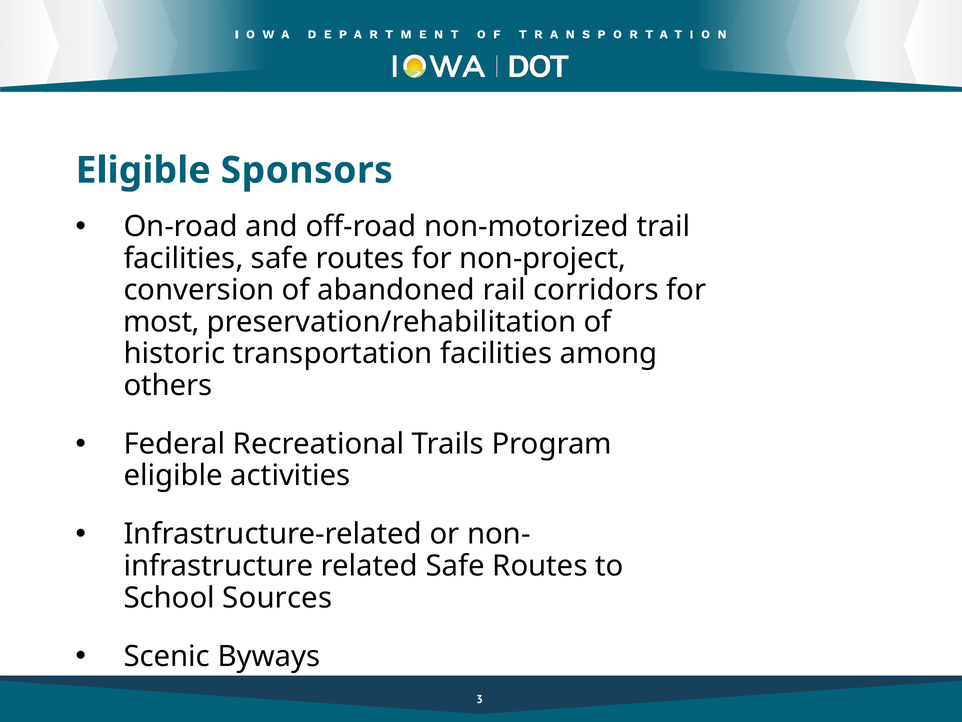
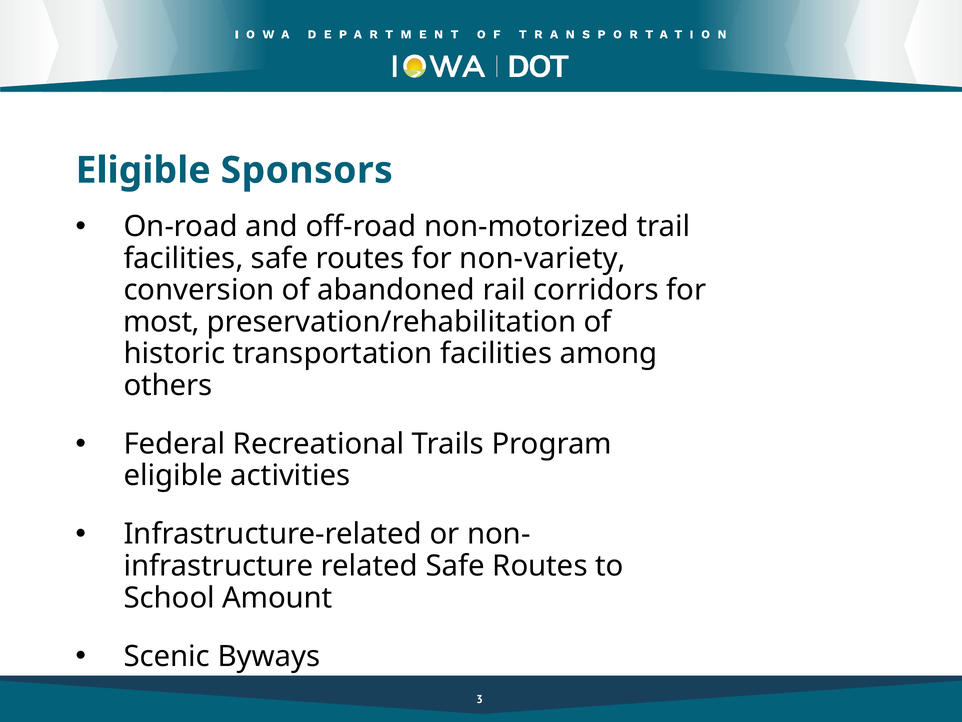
non-project: non-project -> non-variety (543, 258)
Sources: Sources -> Amount (277, 597)
